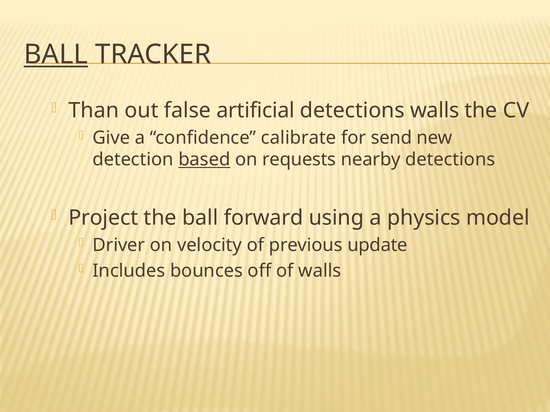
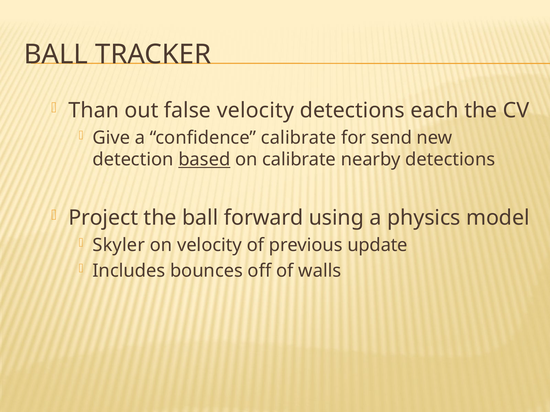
BALL underline: present -> none (56, 55)
false artificial: artificial -> velocity (255, 111)
detections walls: walls -> each (434, 111)
on requests: requests -> calibrate (299, 160)
Driver: Driver -> Skyler (119, 245)
